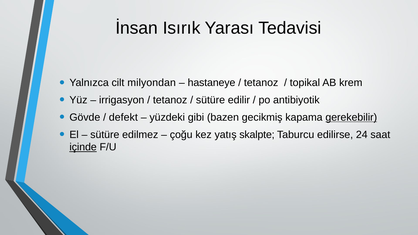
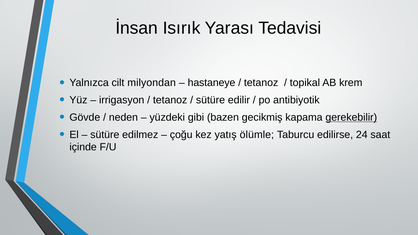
defekt: defekt -> neden (123, 117)
skalpte: skalpte -> ölümle (257, 135)
içinde underline: present -> none (83, 147)
